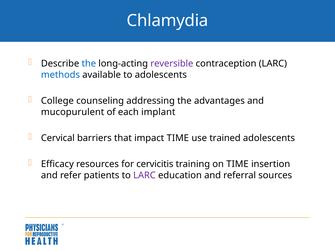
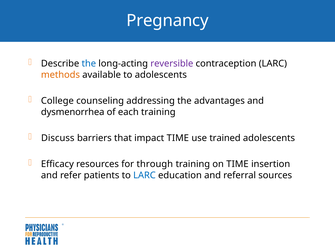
Chlamydia: Chlamydia -> Pregnancy (168, 21)
methods colour: blue -> orange (60, 75)
mucopurulent: mucopurulent -> dysmenorrhea (73, 112)
each implant: implant -> training (158, 112)
Cervical: Cervical -> Discuss (58, 138)
cervicitis: cervicitis -> through (155, 164)
LARC colour: purple -> blue (144, 175)
